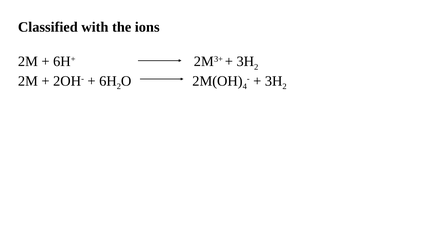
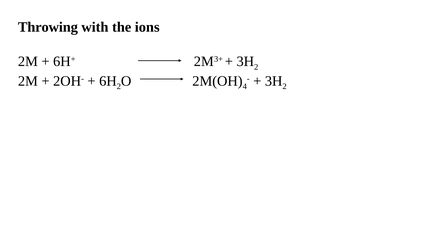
Classified: Classified -> Throwing (48, 27)
